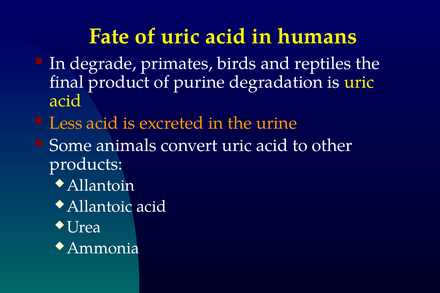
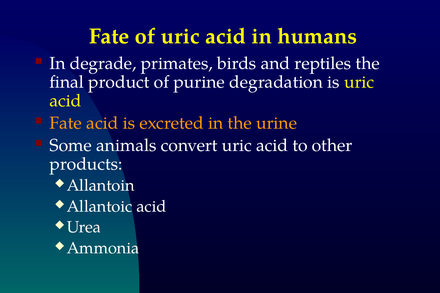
Less: Less -> Fate (66, 123)
